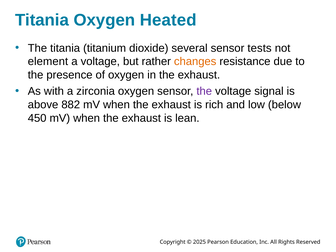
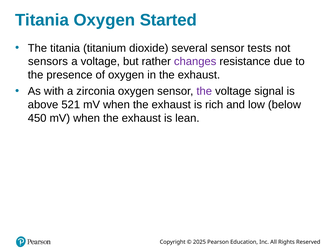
Heated: Heated -> Started (168, 20)
element: element -> sensors (48, 62)
changes colour: orange -> purple (195, 62)
882: 882 -> 521 (71, 105)
